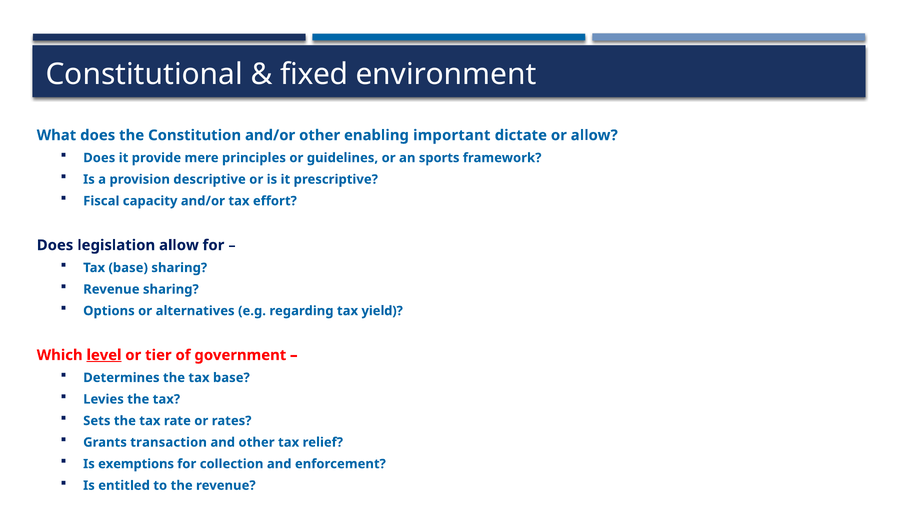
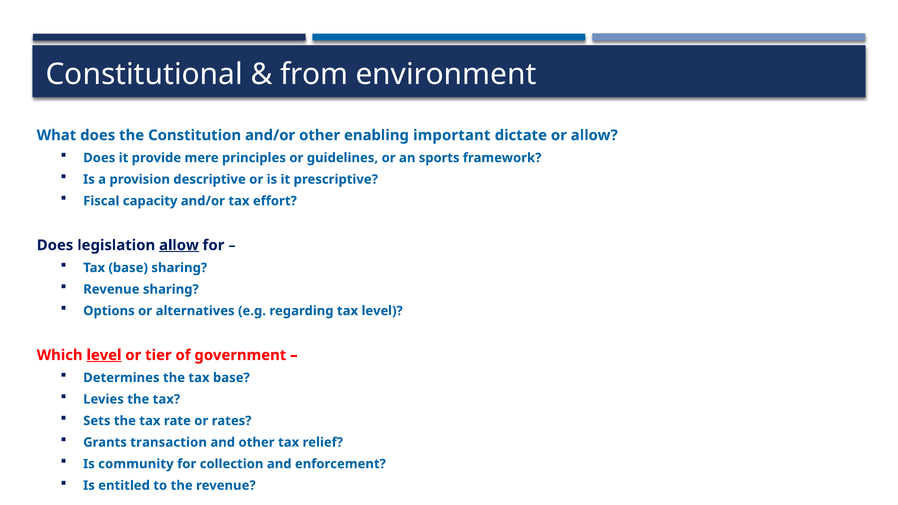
fixed: fixed -> from (314, 74)
allow underline: none -> present (179, 245)
tax yield: yield -> level (382, 311)
exemptions: exemptions -> community (136, 464)
